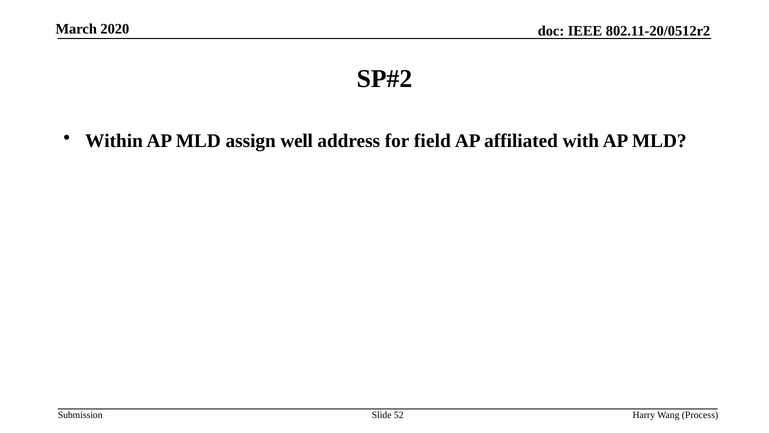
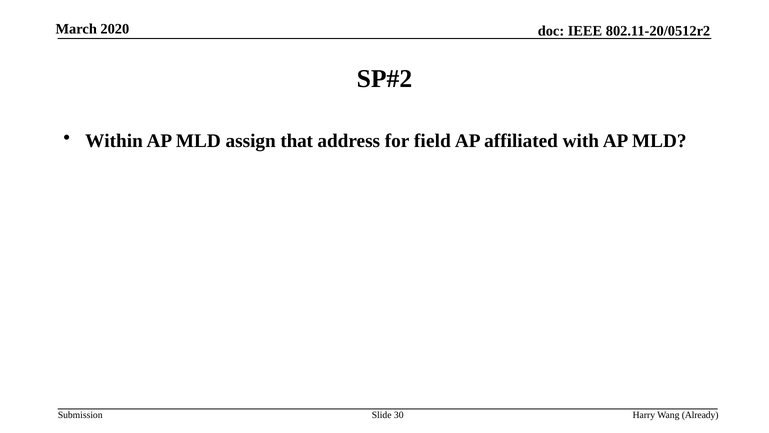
well: well -> that (297, 141)
52: 52 -> 30 (399, 415)
Process: Process -> Already (700, 415)
